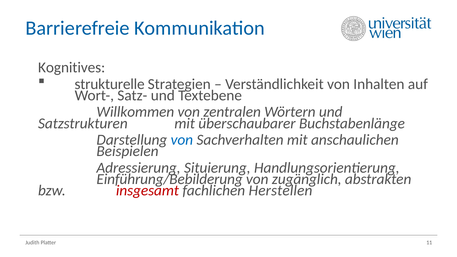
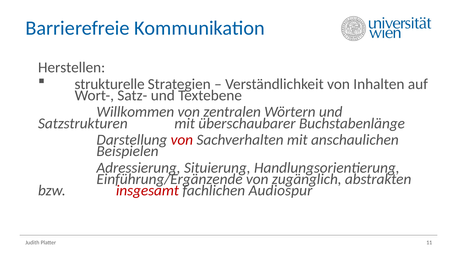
Kognitives: Kognitives -> Herstellen (72, 67)
von colour: blue -> red (182, 140)
Einführung/Bebilderung: Einführung/Bebilderung -> Einführung/Ergänzende (170, 179)
Herstellen: Herstellen -> Audiospur (281, 191)
